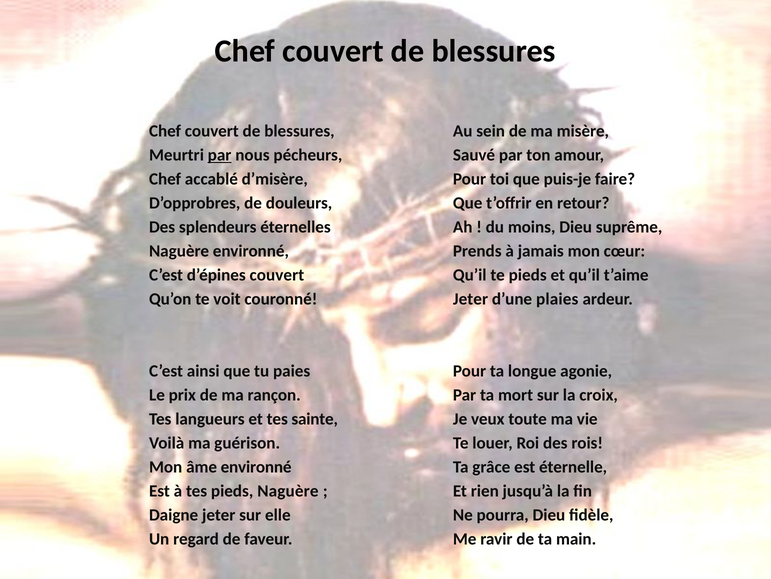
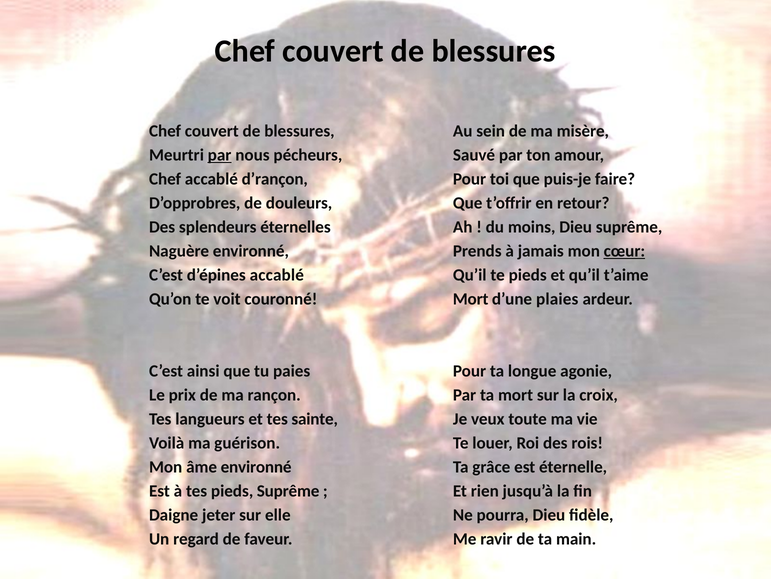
d’misère: d’misère -> d’rançon (275, 179)
cœur underline: none -> present (624, 251)
d’épines couvert: couvert -> accablé (277, 275)
Jeter: Jeter -> Mort (471, 299)
pieds Naguère: Naguère -> Suprême (288, 491)
